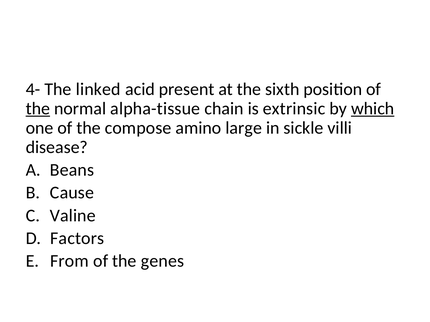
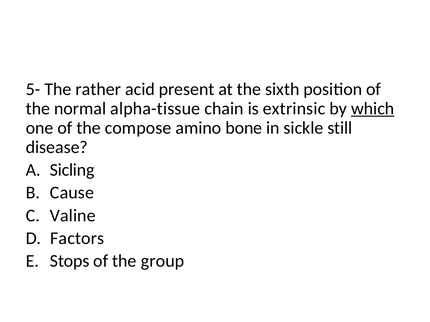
4-: 4- -> 5- (33, 89)
linked: linked -> rather (98, 89)
the underline: present -> none (38, 109)
large: large -> bone (244, 128)
villi: villi -> still (340, 128)
Beans: Beans -> Sicling (72, 170)
From: From -> Stops (70, 261)
genes: genes -> group (163, 261)
